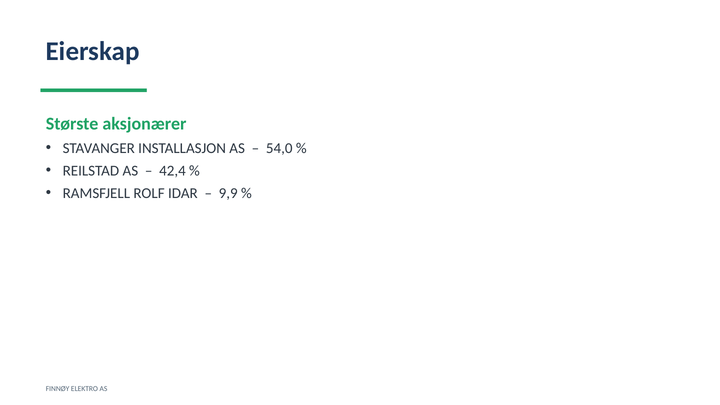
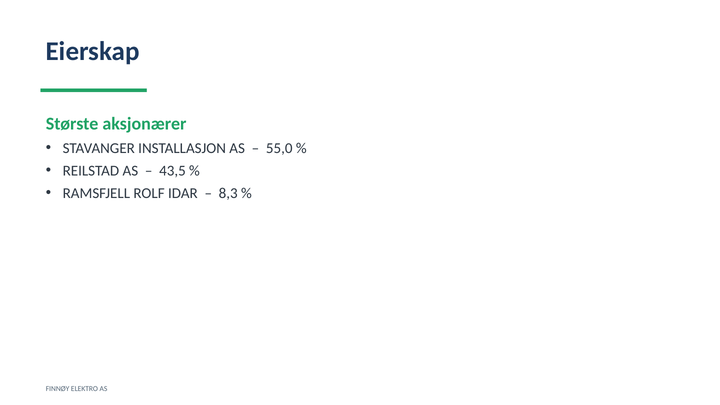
54,0: 54,0 -> 55,0 (279, 148)
42,4: 42,4 -> 43,5 (172, 171)
9,9: 9,9 -> 8,3 (228, 193)
